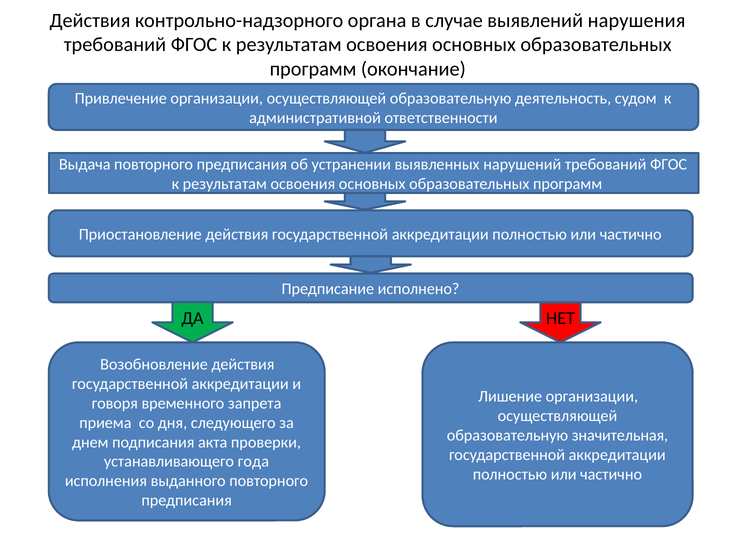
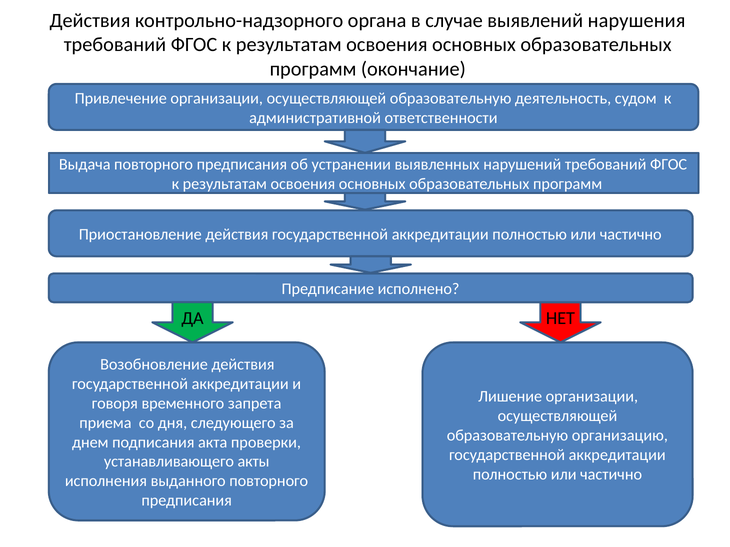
значительная: значительная -> организацию (620, 436)
года: года -> акты (254, 462)
